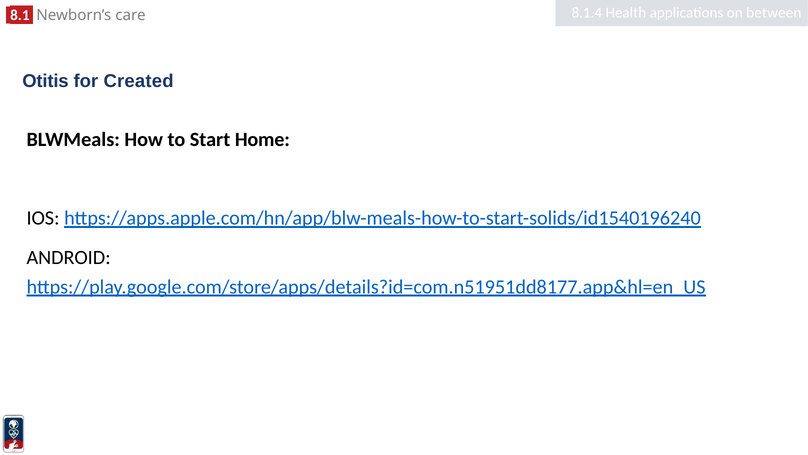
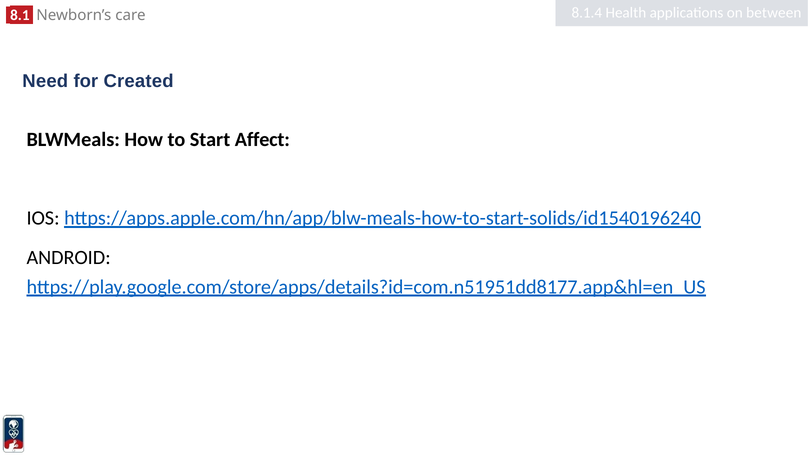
Otitis: Otitis -> Need (45, 81)
Home: Home -> Affect (262, 139)
